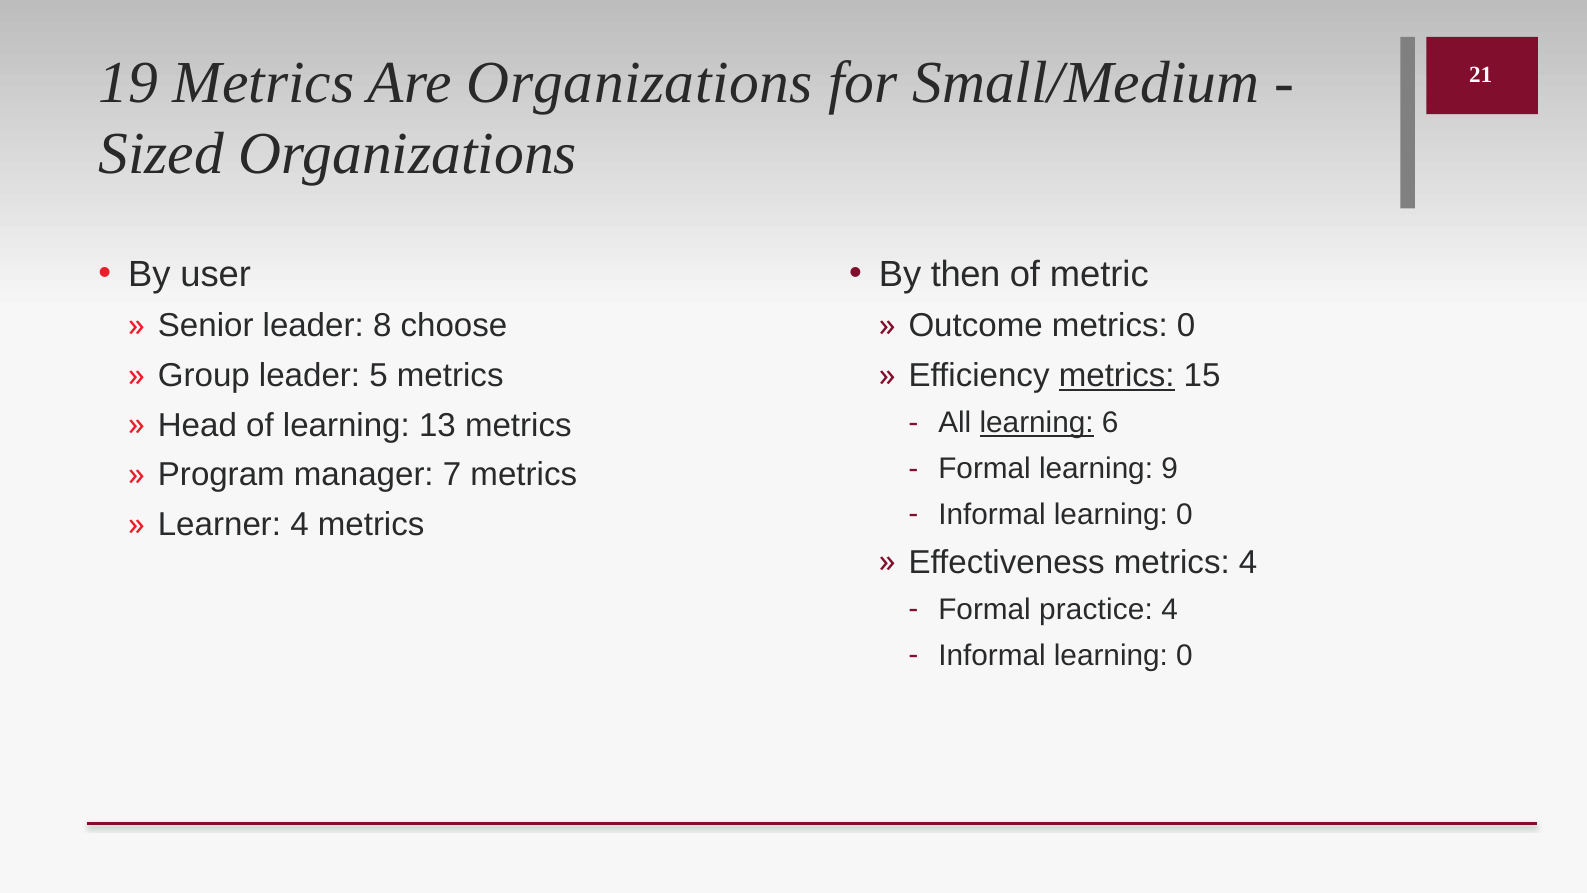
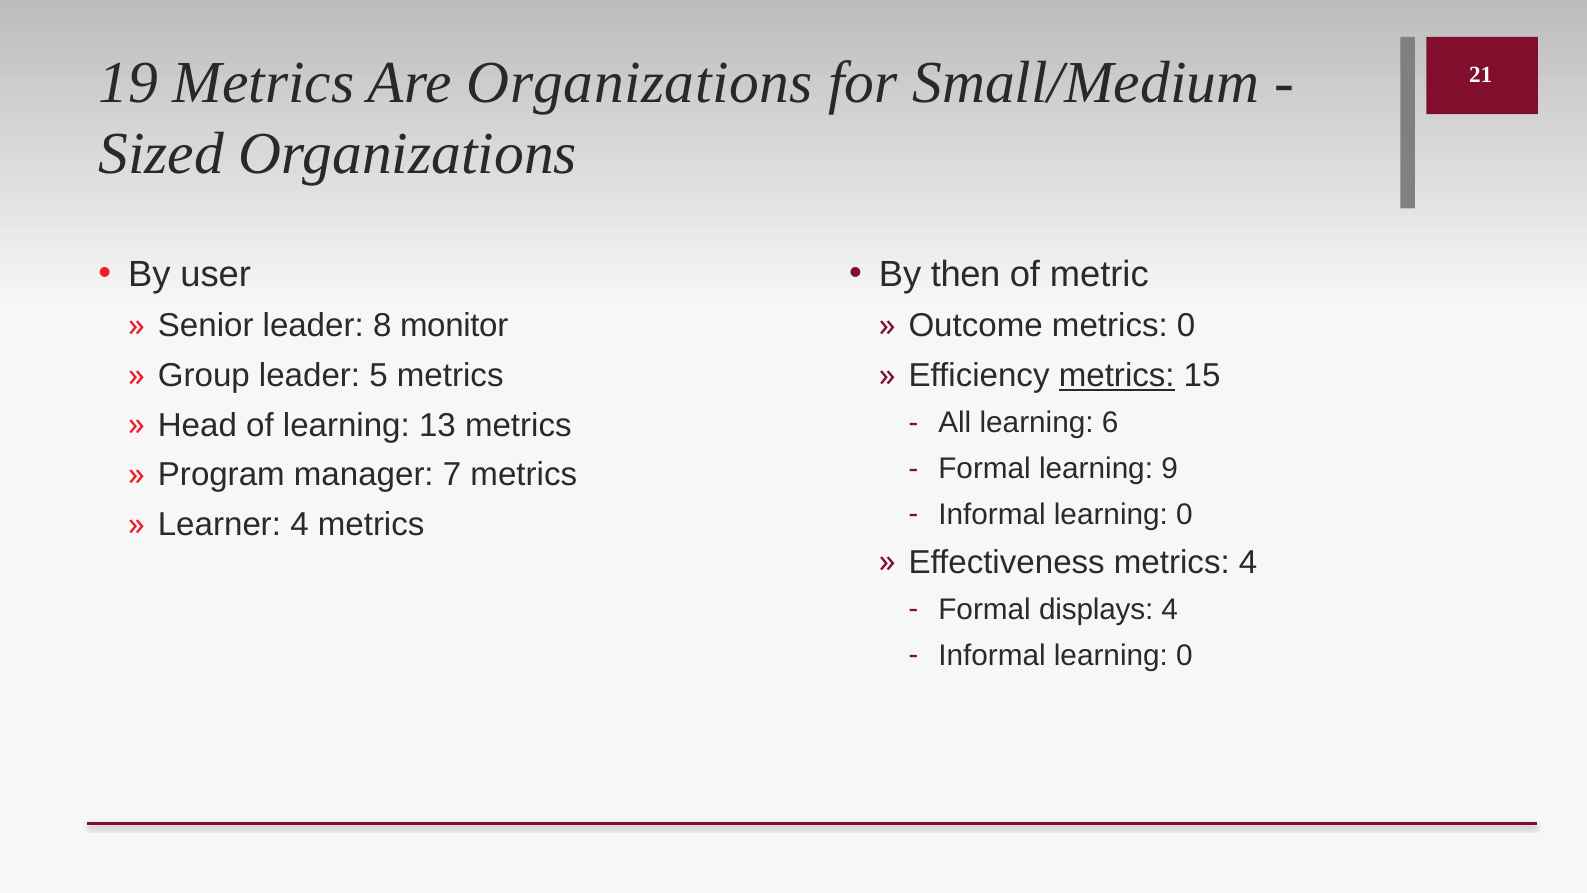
choose: choose -> monitor (454, 326)
learning underline: present -> none (1037, 423)
practice: practice -> displays (1096, 609)
